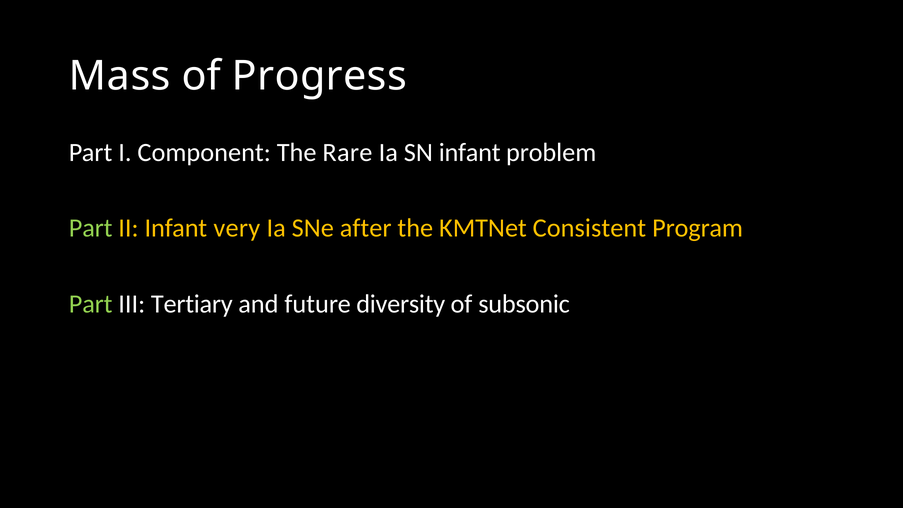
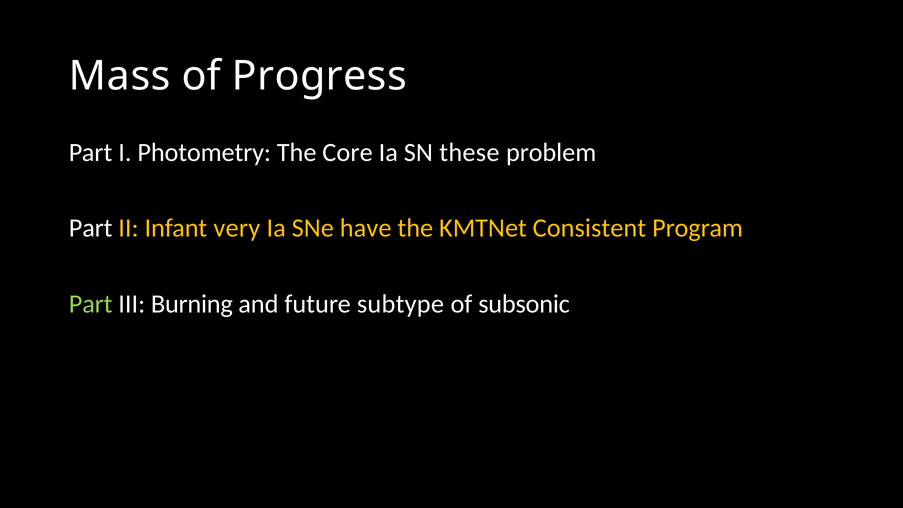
Component: Component -> Photometry (204, 153)
Rare: Rare -> Core (348, 153)
SN infant: infant -> these (469, 153)
Part colour: light green -> white (91, 228)
after: after -> have (366, 228)
Tertiary: Tertiary -> Burning (192, 304)
diversity: diversity -> subtype (400, 304)
